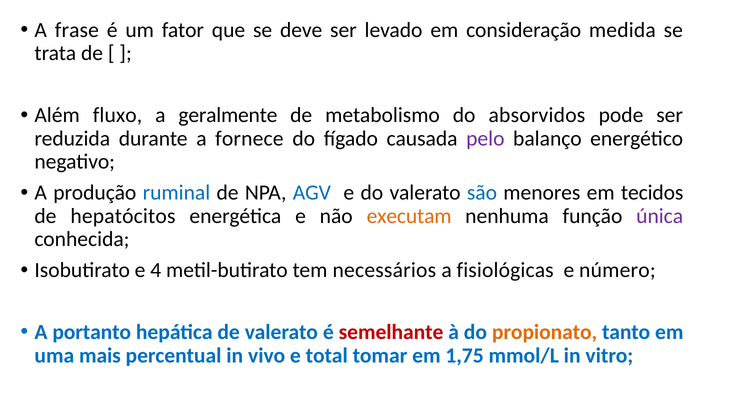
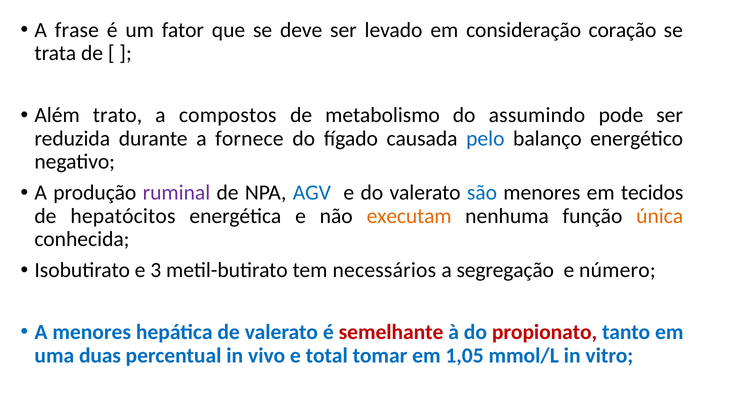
medida: medida -> coração (623, 30)
fluxo: fluxo -> trato (117, 115)
geralmente: geralmente -> compostos (228, 115)
absorvidos: absorvidos -> assumindo (537, 115)
pelo colour: purple -> blue (485, 139)
ruminal colour: blue -> purple (176, 193)
única colour: purple -> orange (660, 216)
4: 4 -> 3 (156, 270)
fisiológicas: fisiológicas -> segregação (505, 270)
A portanto: portanto -> menores (92, 332)
propionato colour: orange -> red (545, 332)
mais: mais -> duas (100, 356)
1,75: 1,75 -> 1,05 (465, 356)
